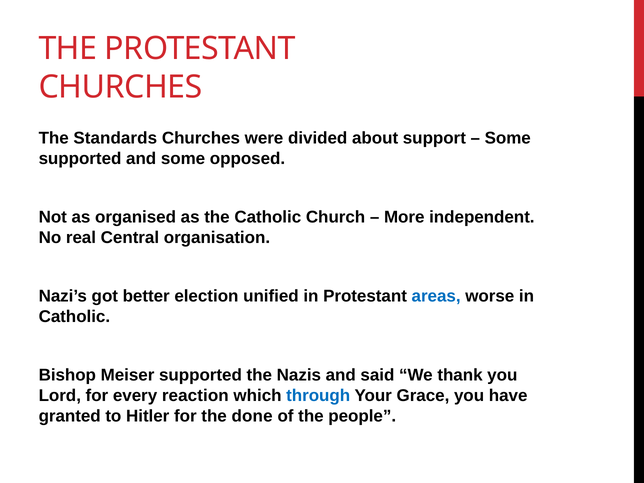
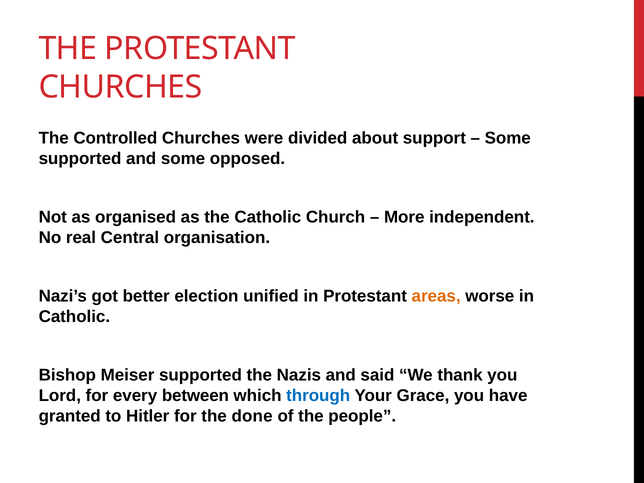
Standards: Standards -> Controlled (115, 138)
areas colour: blue -> orange (436, 296)
reaction: reaction -> between (195, 396)
